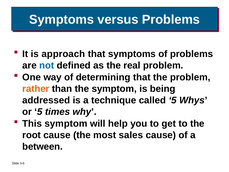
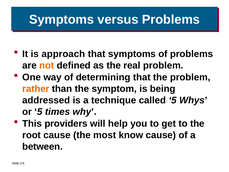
not colour: blue -> orange (47, 65)
This symptom: symptom -> providers (66, 123)
sales: sales -> know (131, 135)
